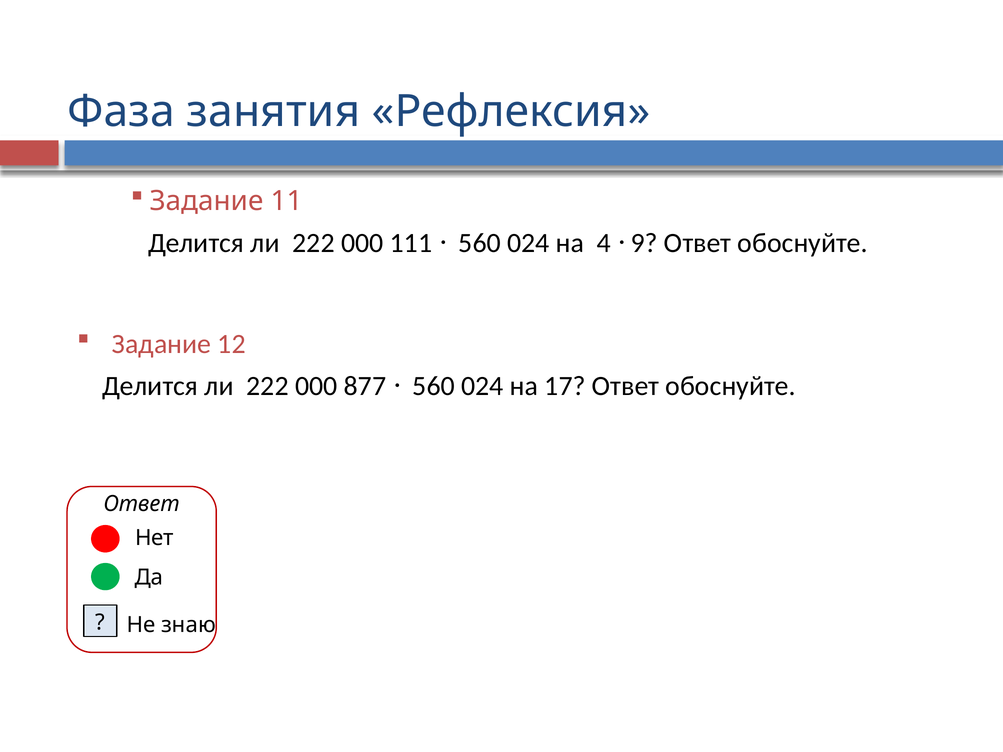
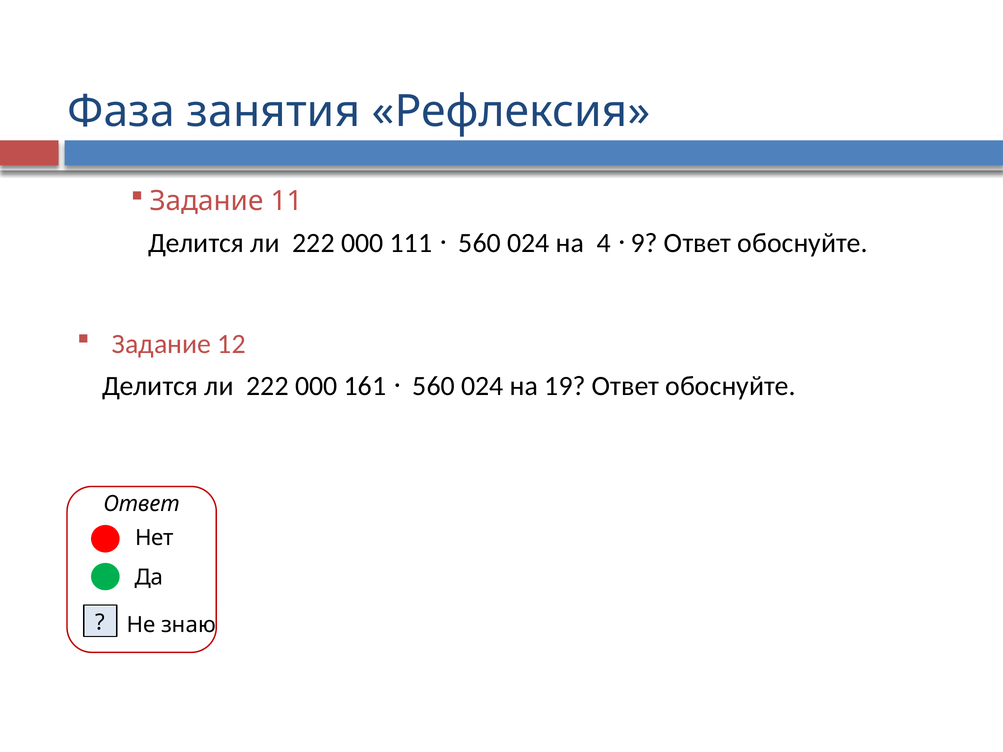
877: 877 -> 161 (365, 386)
17: 17 -> 19 (565, 386)
